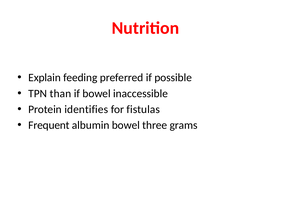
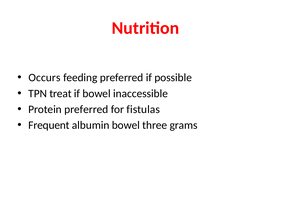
Explain: Explain -> Occurs (44, 78)
than: than -> treat (61, 94)
Protein identifies: identifies -> preferred (86, 109)
